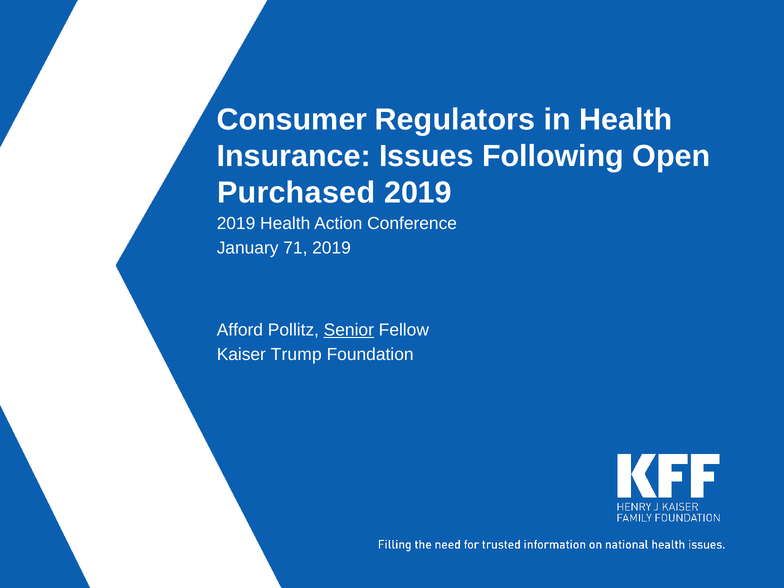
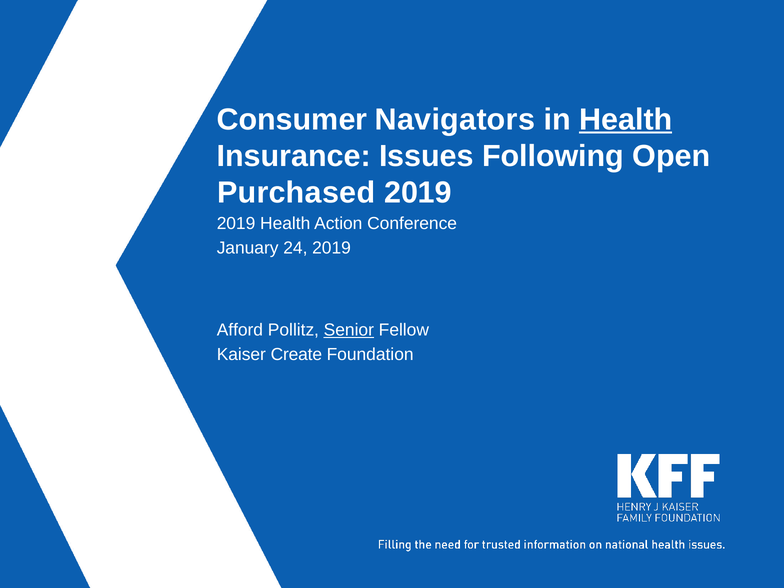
Regulators: Regulators -> Navigators (455, 119)
Health underline: none -> present (626, 119)
71: 71 -> 24 (295, 248)
Trump: Trump -> Create (296, 354)
